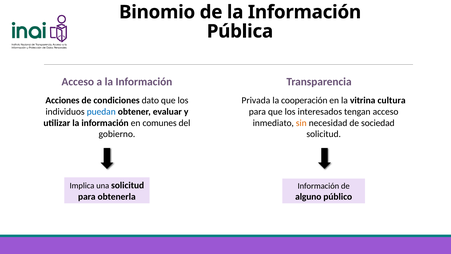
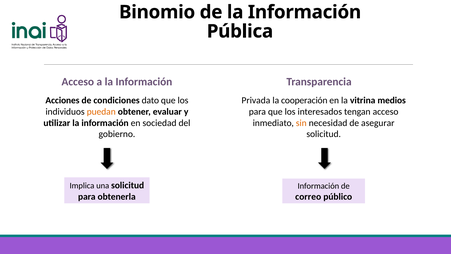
cultura: cultura -> medios (392, 100)
puedan colour: blue -> orange (101, 111)
comunes: comunes -> sociedad (159, 123)
sociedad: sociedad -> asegurar (378, 123)
alguno: alguno -> correo (308, 196)
